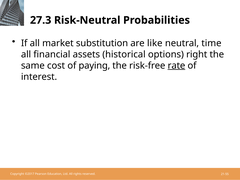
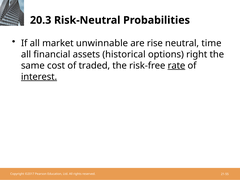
27.3: 27.3 -> 20.3 (41, 20)
substitution: substitution -> unwinnable (102, 43)
like: like -> rise (155, 43)
paying: paying -> traded (94, 66)
interest underline: none -> present (39, 77)
